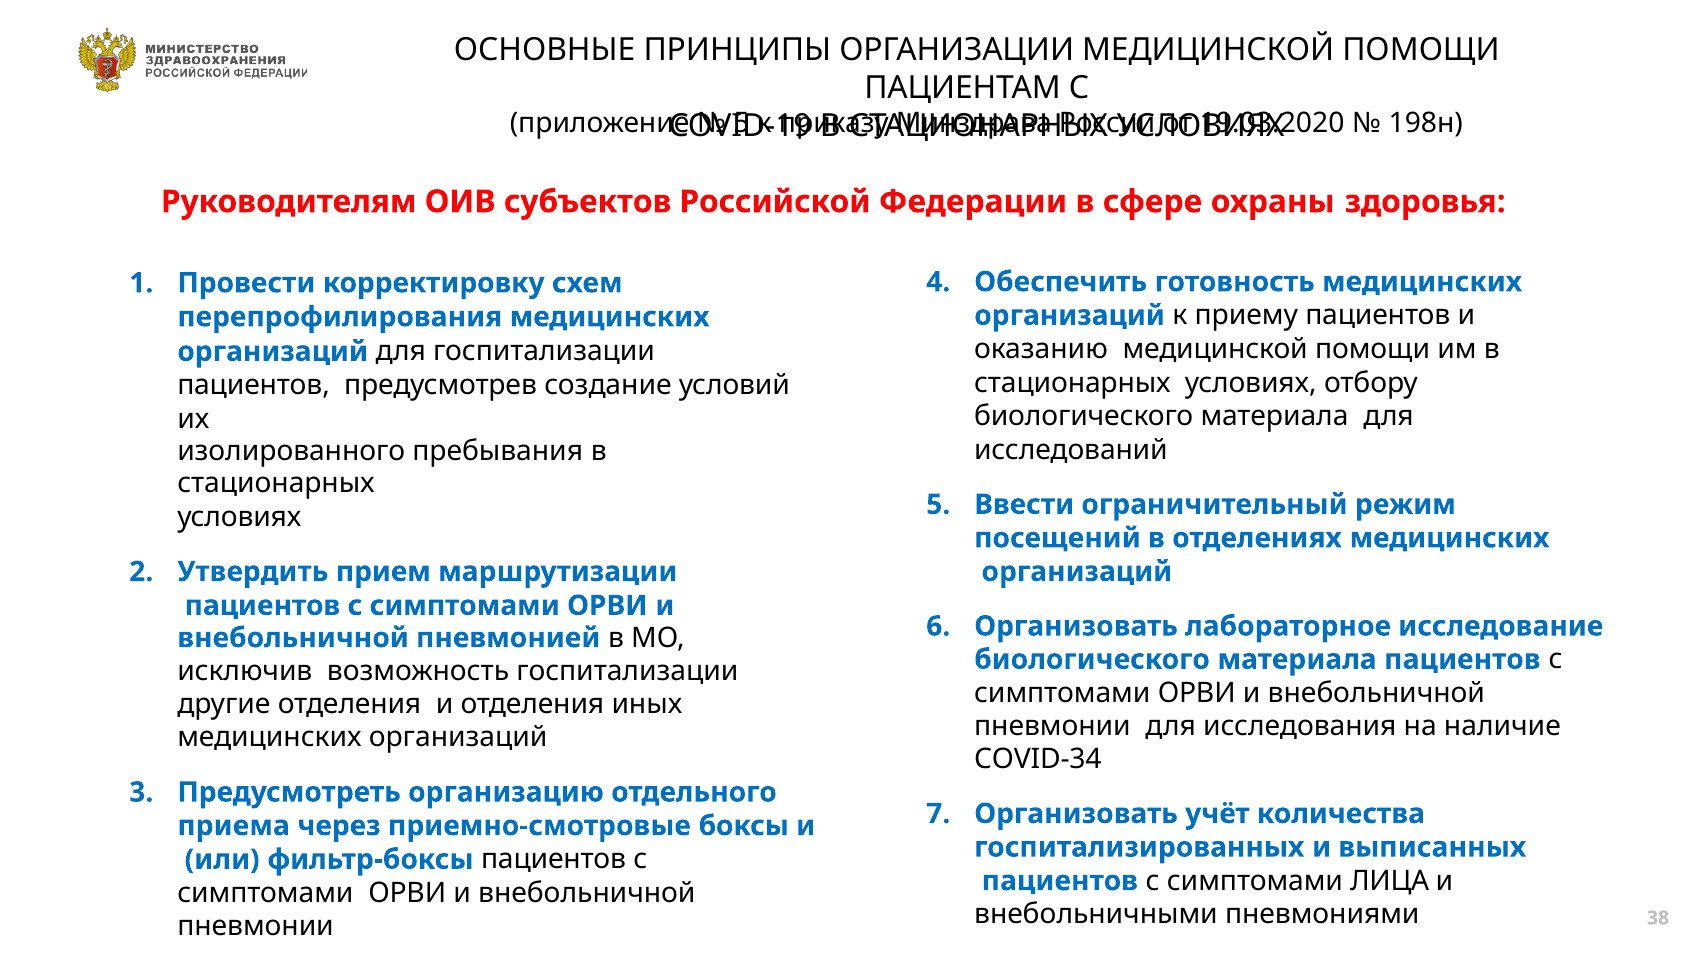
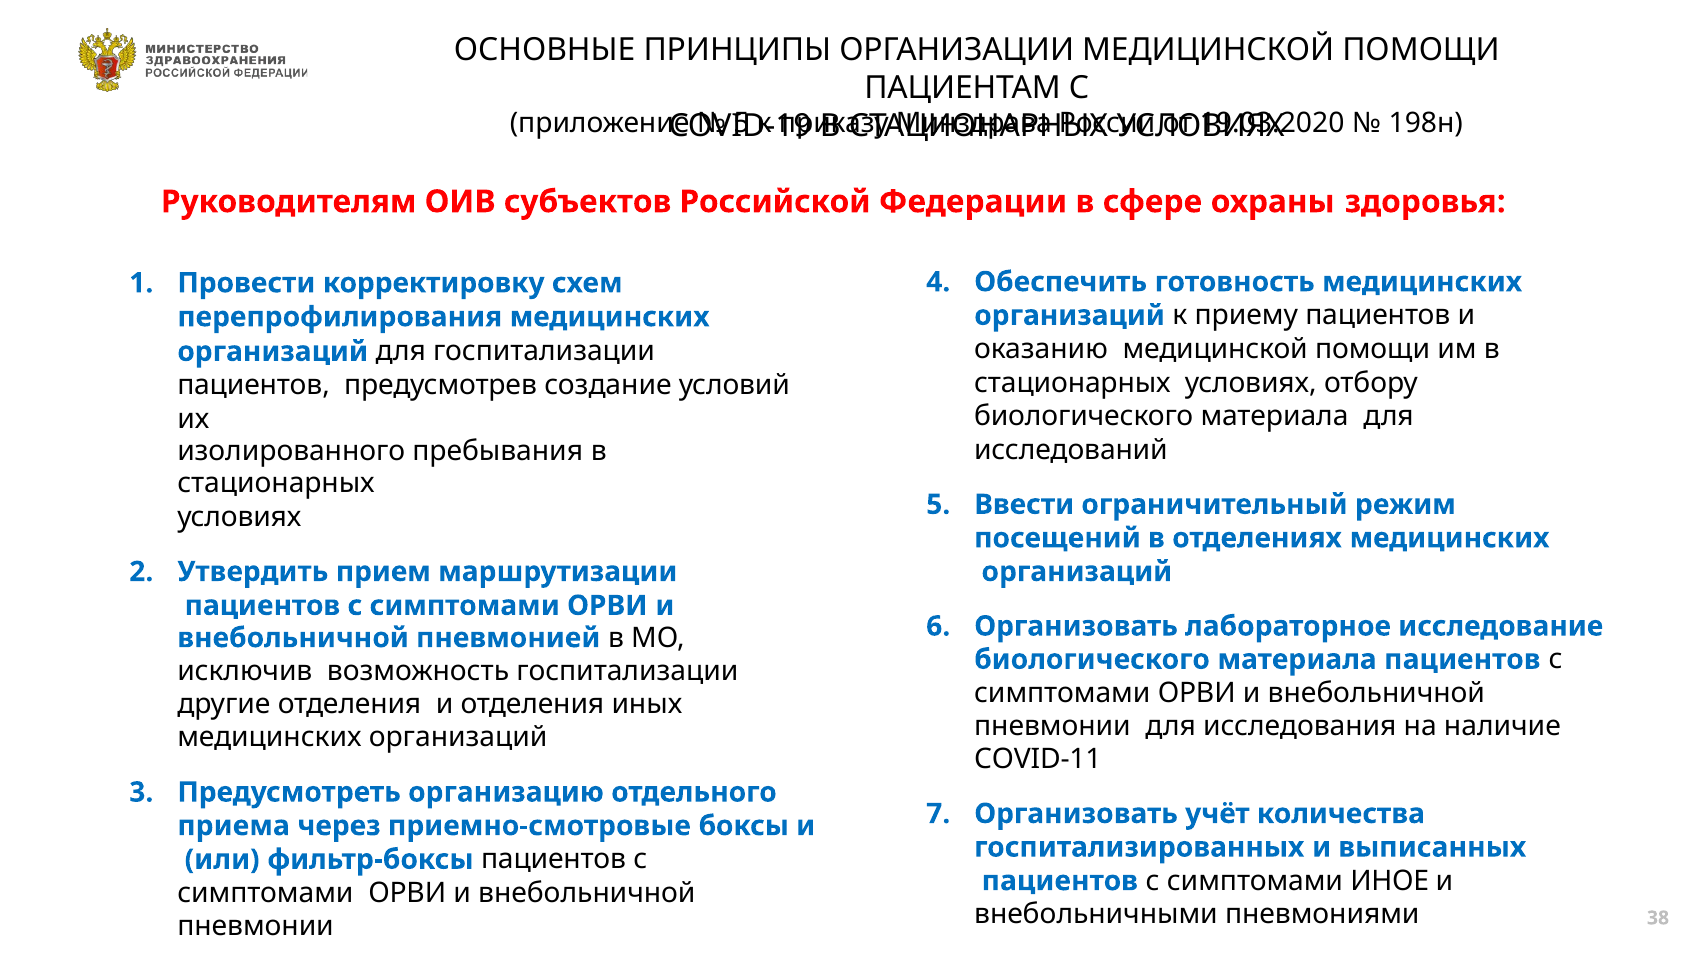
COVID-34: COVID-34 -> COVID-11 (1038, 759)
ЛИЦА: ЛИЦА -> ИНОЕ (1390, 881)
